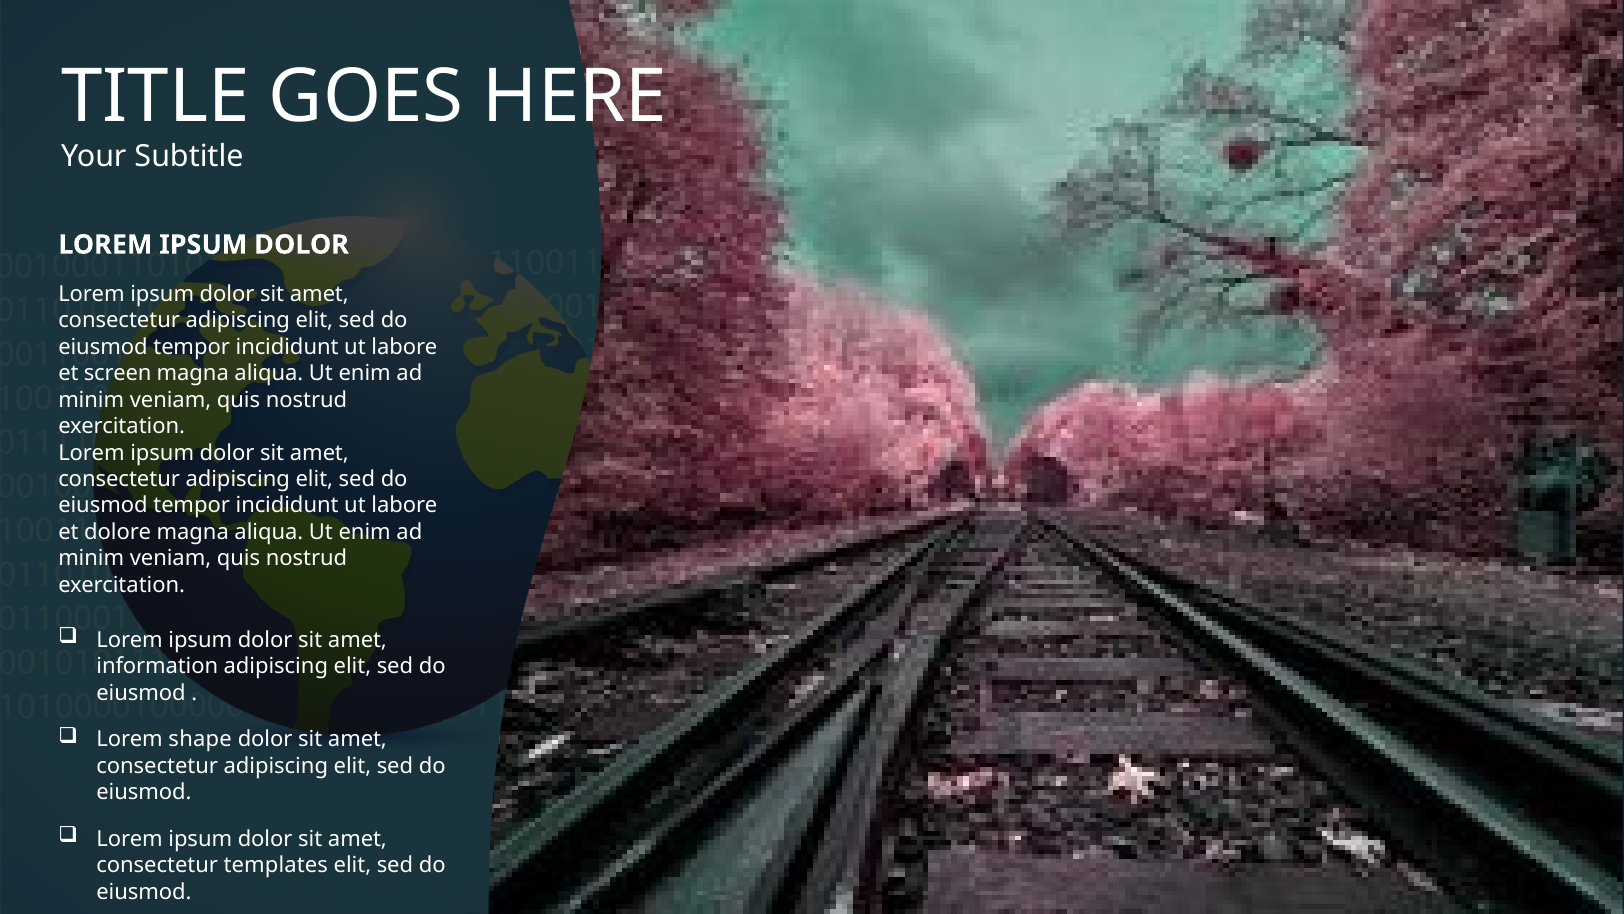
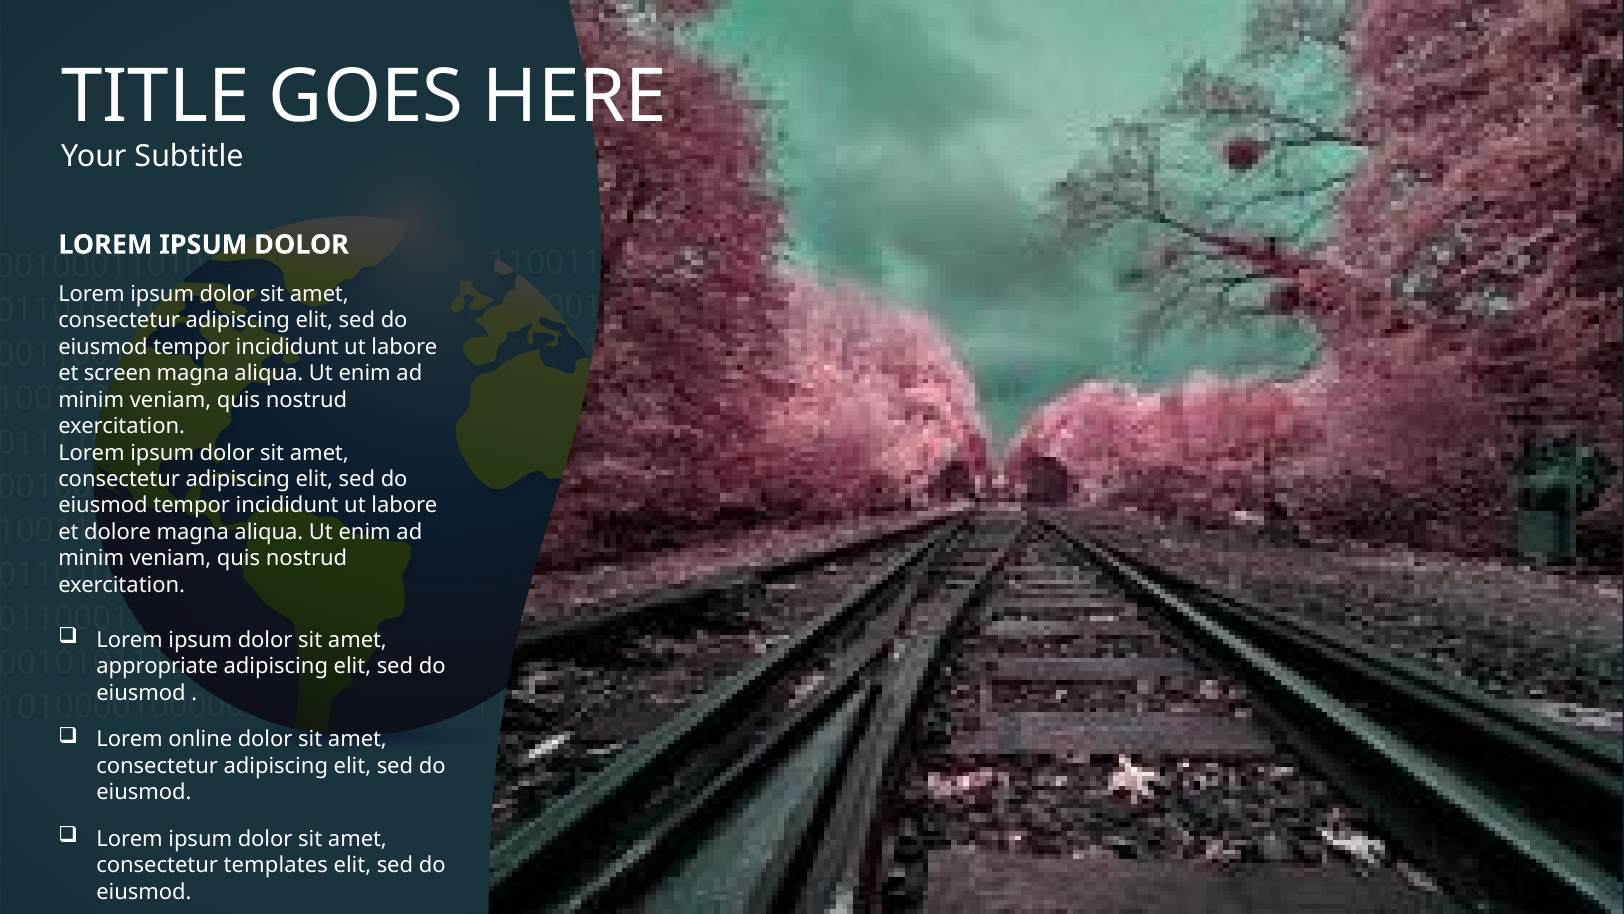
information: information -> appropriate (157, 666)
shape: shape -> online (200, 739)
